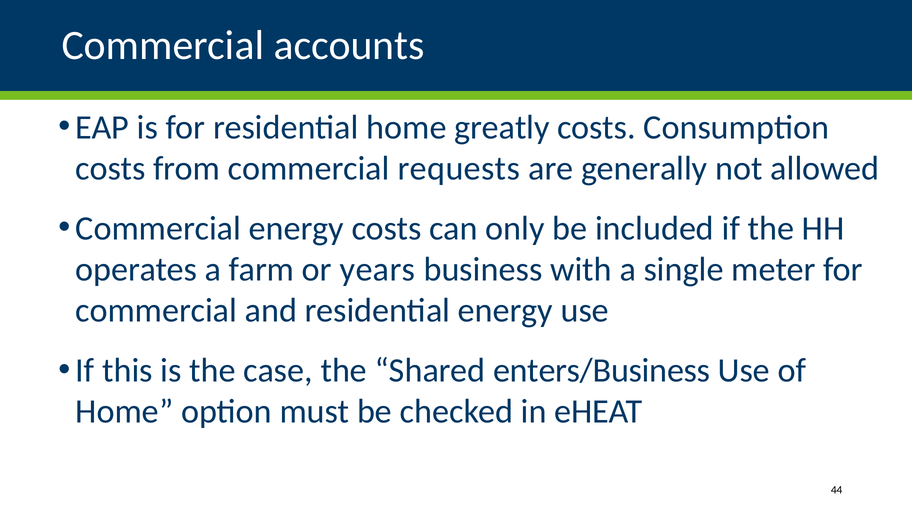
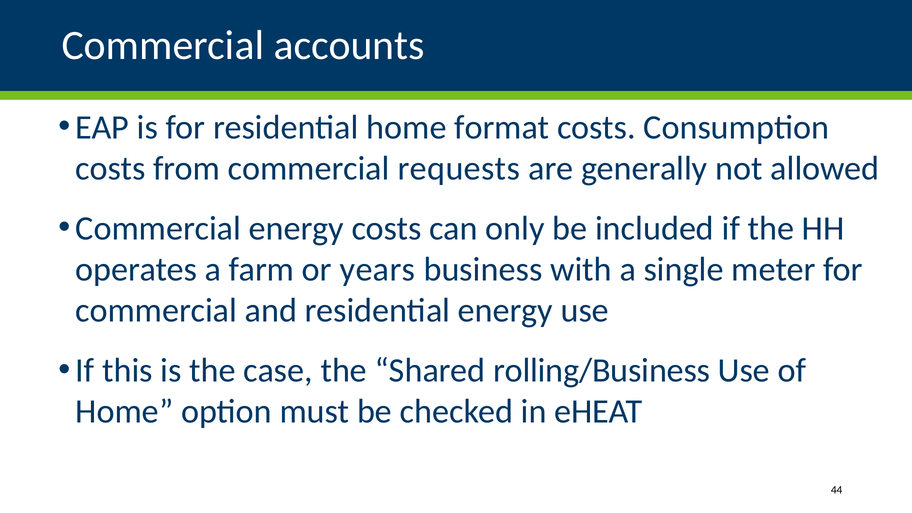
greatly: greatly -> format (502, 127)
enters/Business: enters/Business -> rolling/Business (602, 371)
